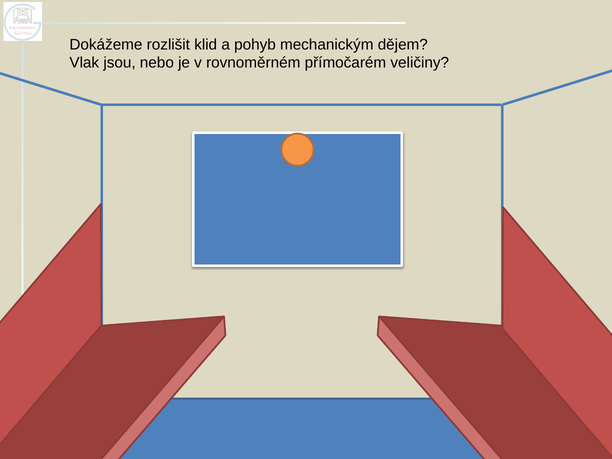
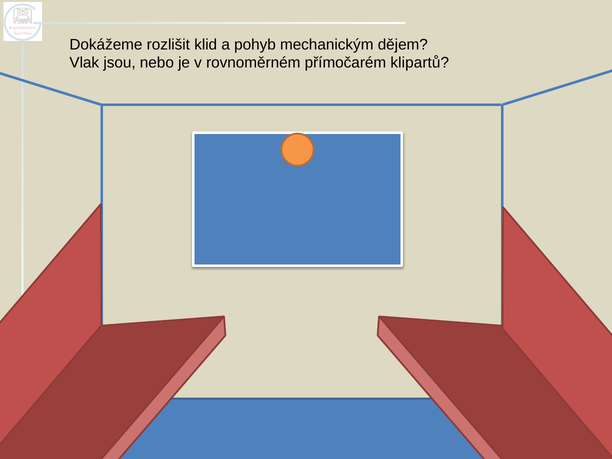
veličiny: veličiny -> klipartů (420, 63)
